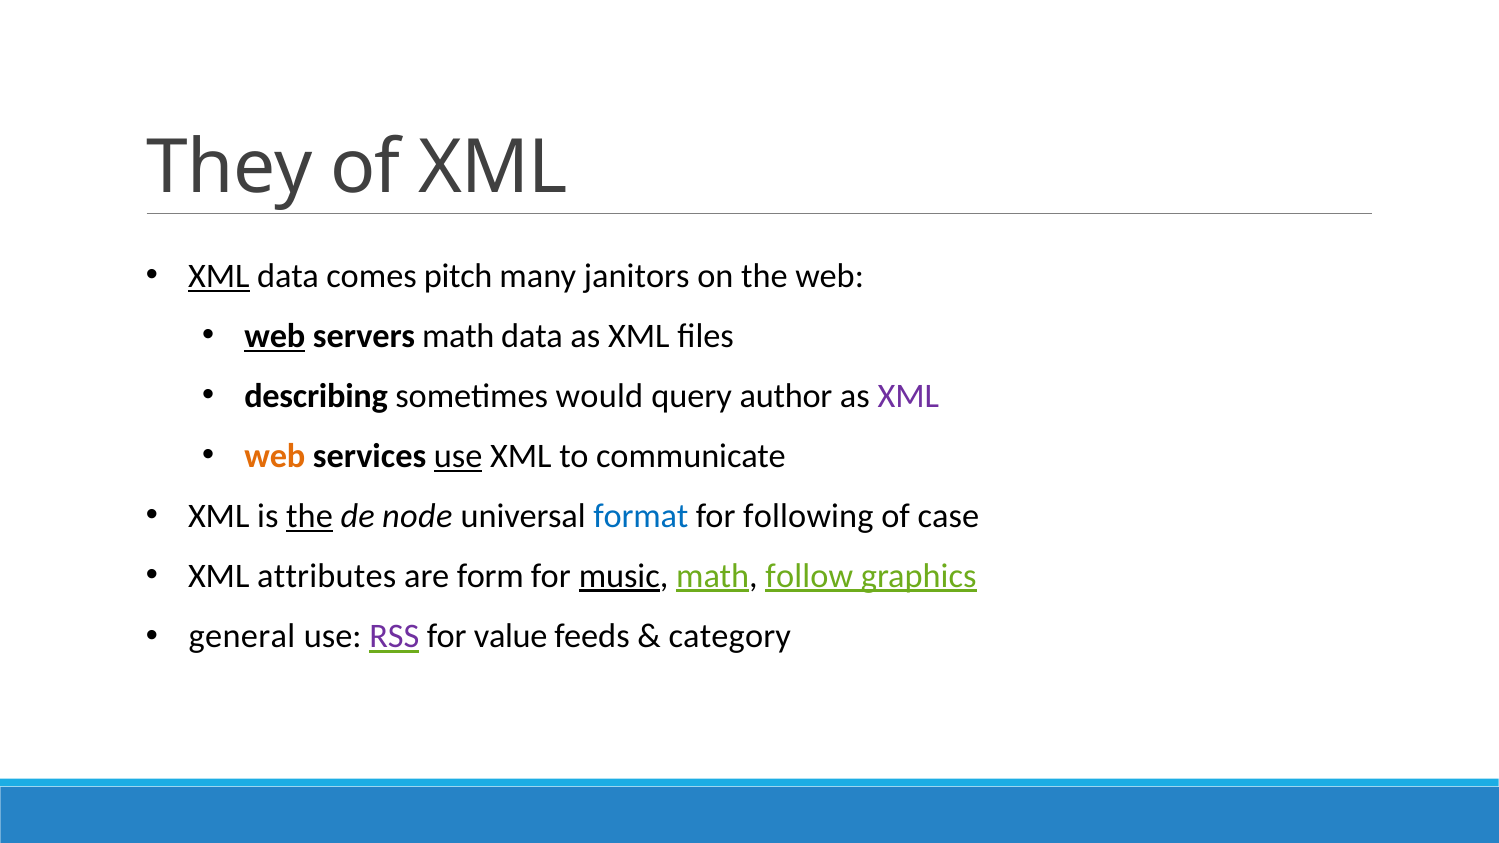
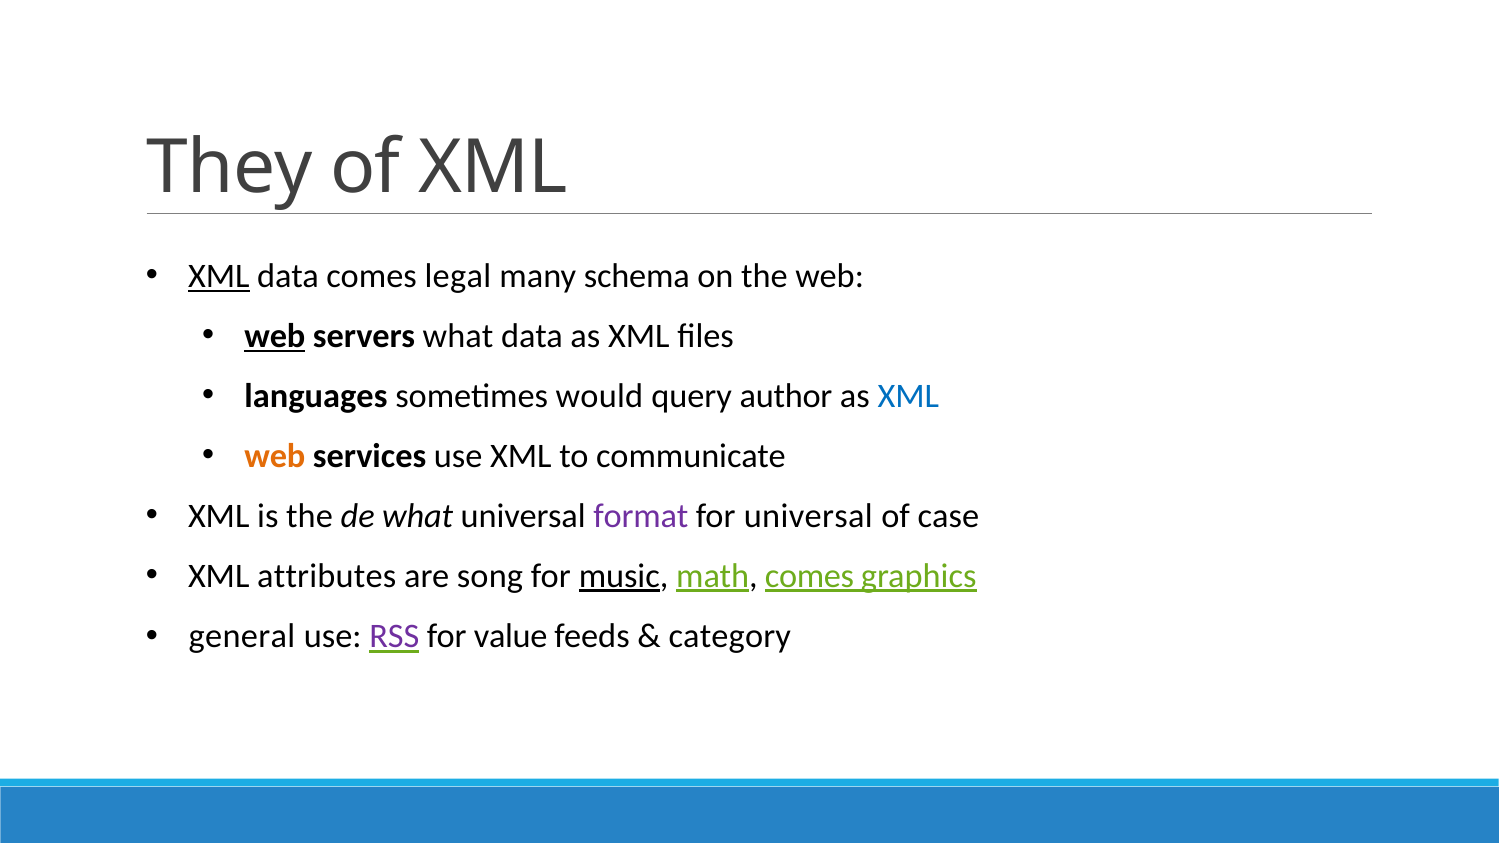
pitch: pitch -> legal (458, 276)
janitors: janitors -> schema (637, 276)
servers math: math -> what (458, 336)
describing: describing -> languages (316, 396)
XML colour: purple -> blue (908, 396)
use underline: present -> none (458, 456)
the underline: present -> none (310, 516)
de node: node -> what (418, 516)
format colour: blue -> purple (641, 516)
for following: following -> universal (808, 516)
form: form -> song (490, 576)
math follow: follow -> comes (809, 576)
